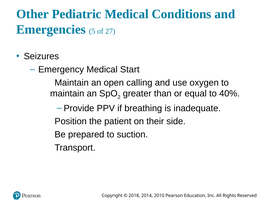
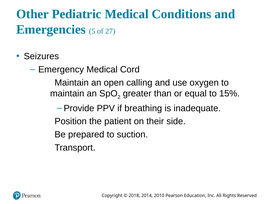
Start: Start -> Cord (130, 69)
40%: 40% -> 15% (230, 93)
